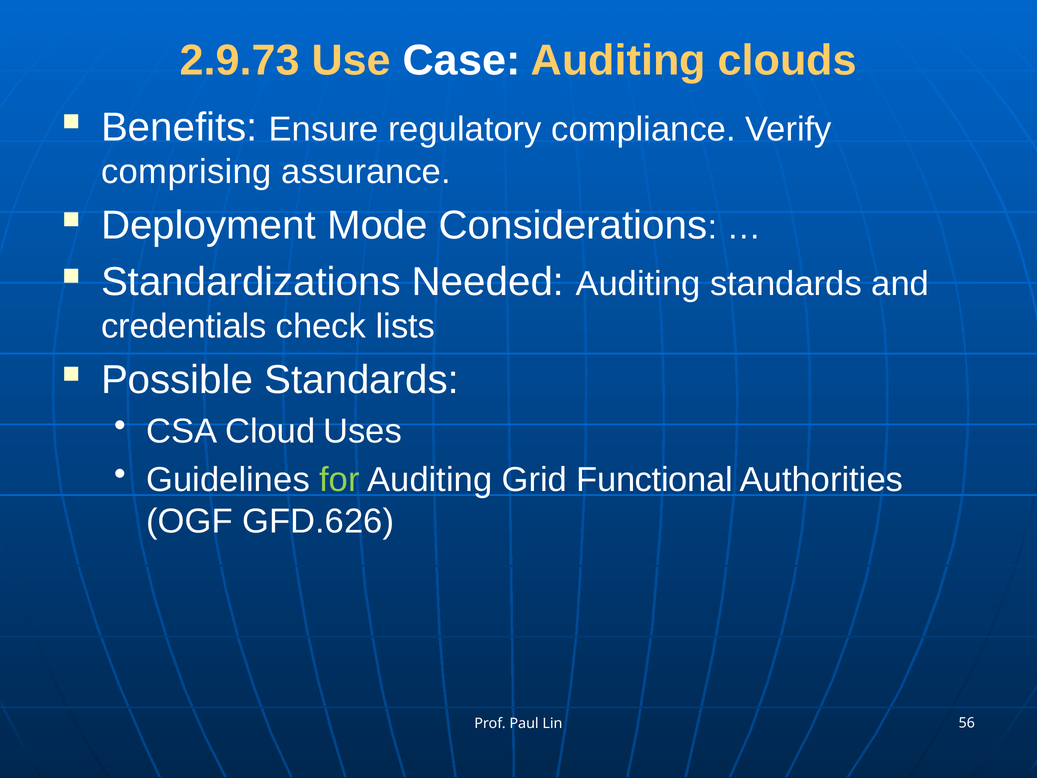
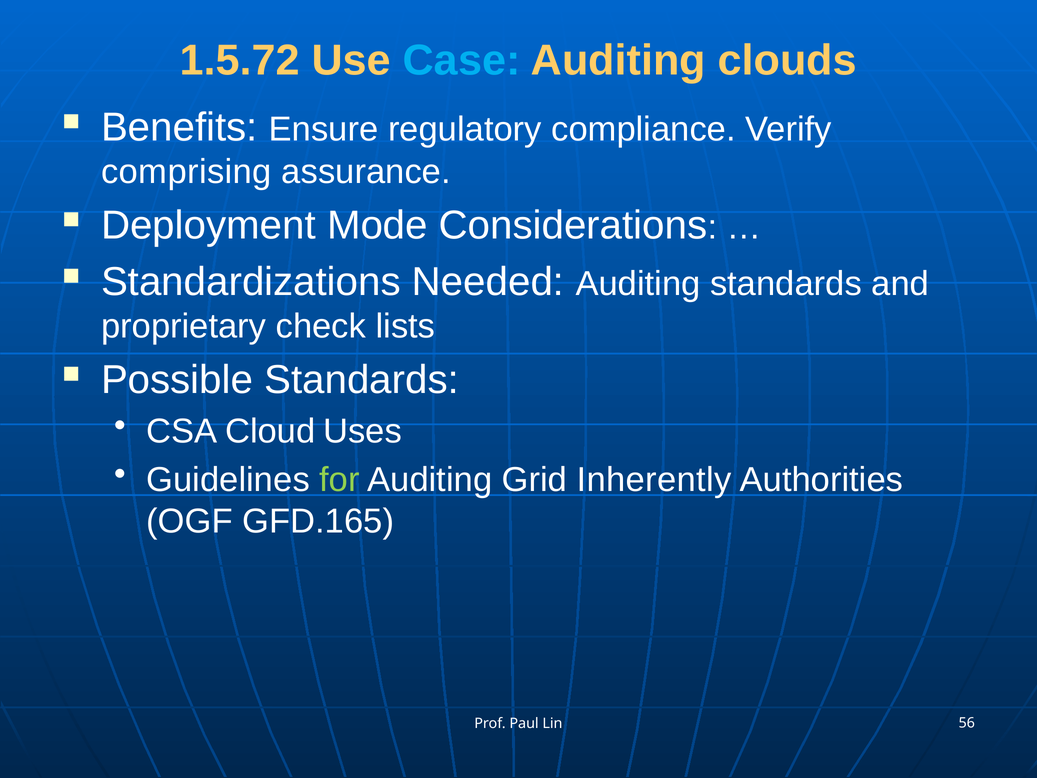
2.9.73: 2.9.73 -> 1.5.72 (240, 61)
Case colour: white -> light blue (462, 61)
credentials: credentials -> proprietary (184, 326)
Functional: Functional -> Inherently (654, 480)
GFD.626: GFD.626 -> GFD.165 (318, 521)
